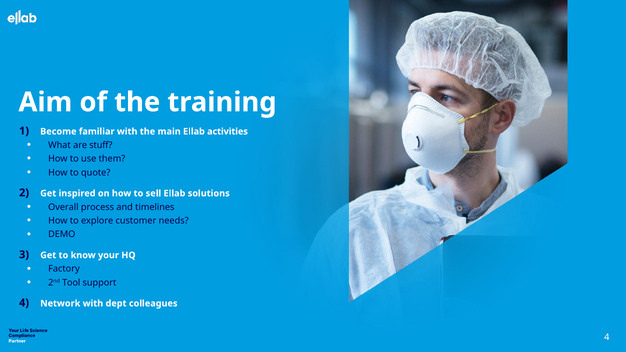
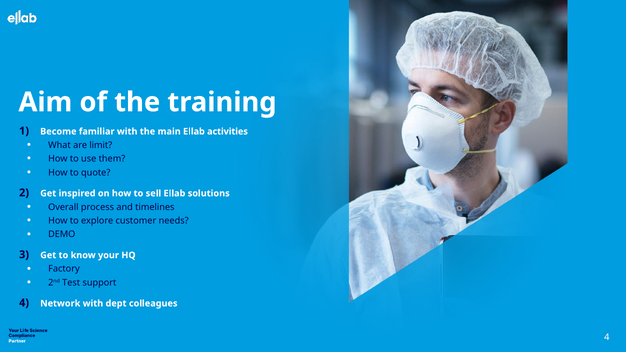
stuff: stuff -> limit (101, 145)
Tool: Tool -> Test (71, 283)
